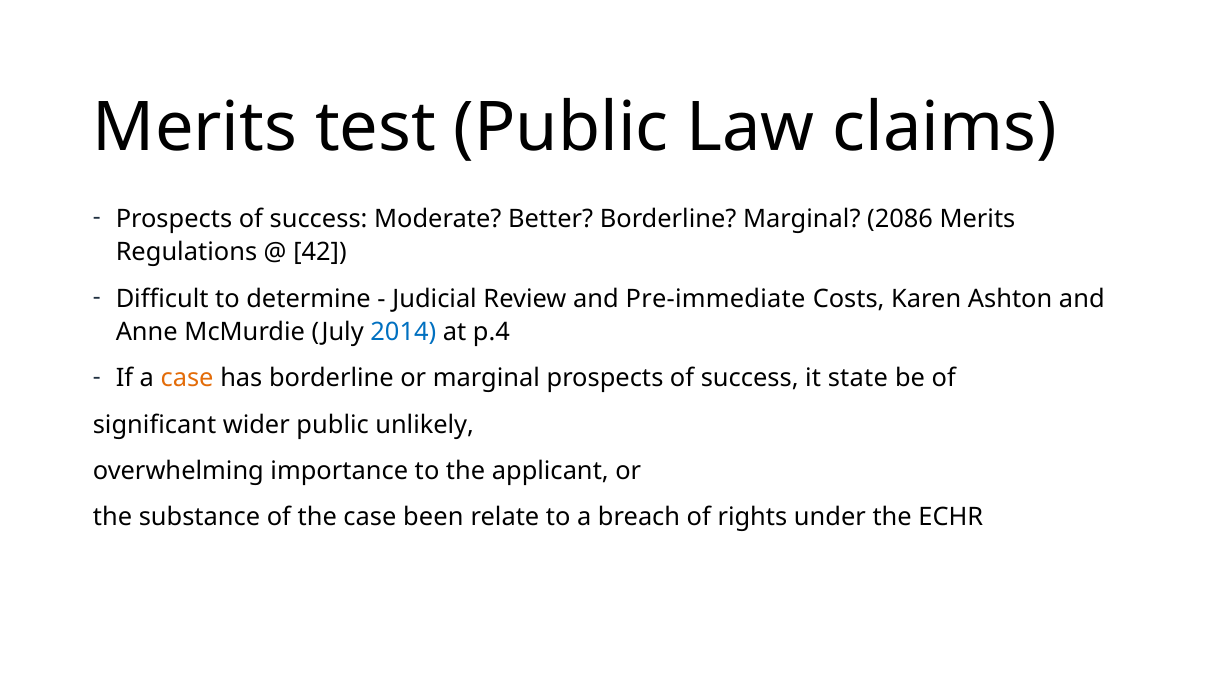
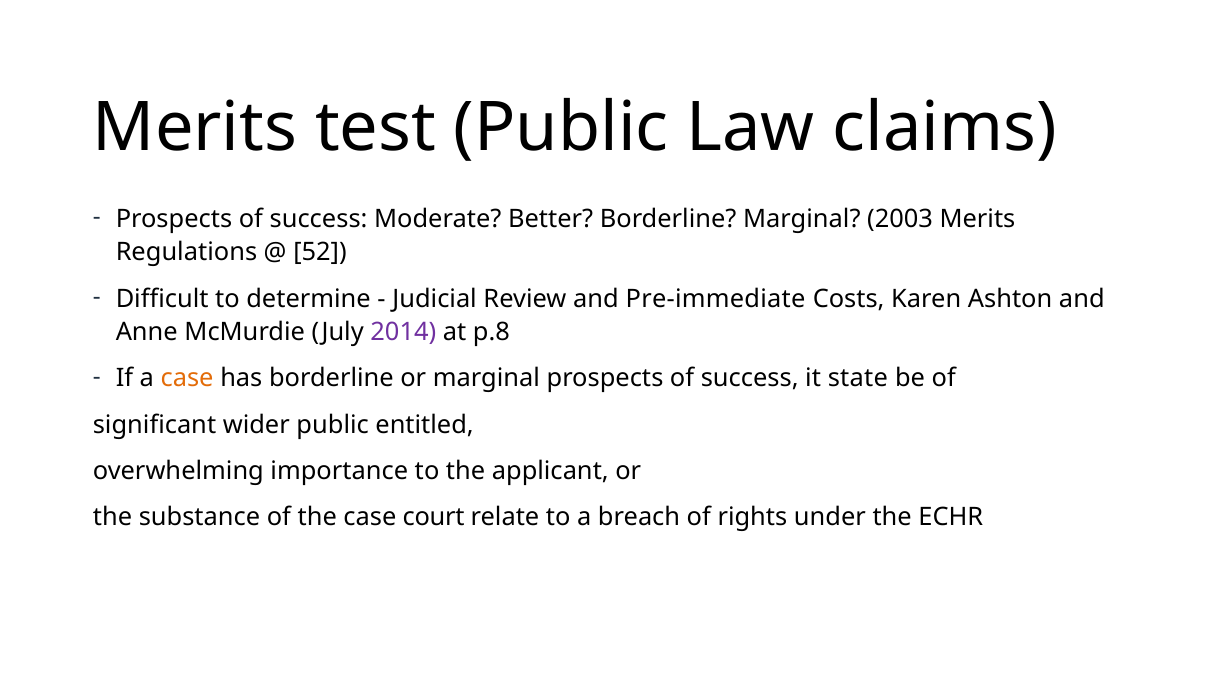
2086: 2086 -> 2003 (900, 219)
42: 42 -> 52 (320, 252)
2014 colour: blue -> purple (403, 332)
p.4: p.4 -> p.8 (491, 332)
unlikely: unlikely -> entitled (425, 425)
been: been -> court (434, 517)
